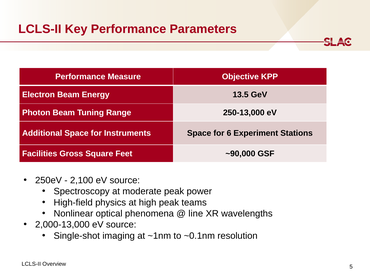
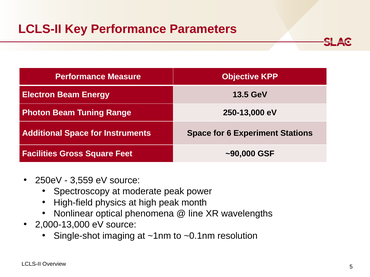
2,100: 2,100 -> 3,559 (82, 181)
teams: teams -> month (194, 203)
